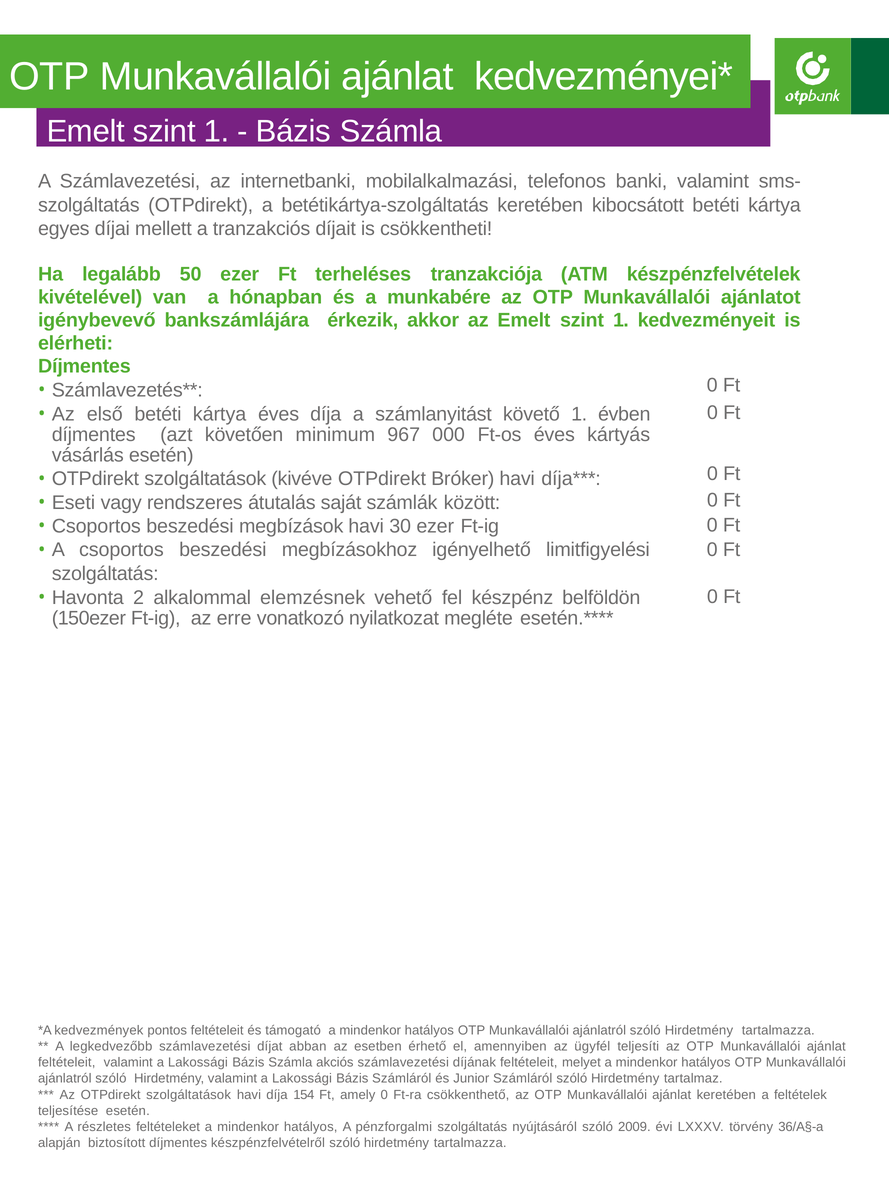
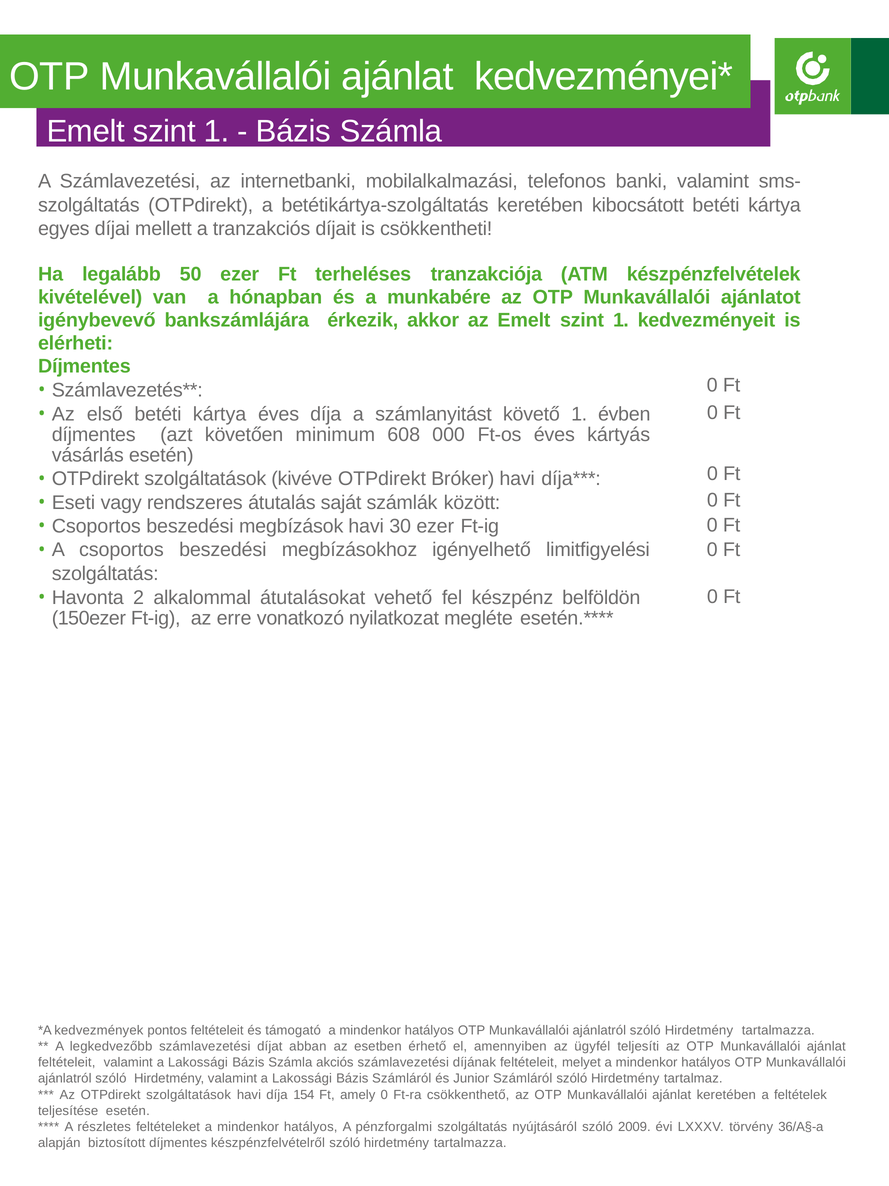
967: 967 -> 608 (404, 434)
elemzésnek: elemzésnek -> átutalásokat (313, 597)
